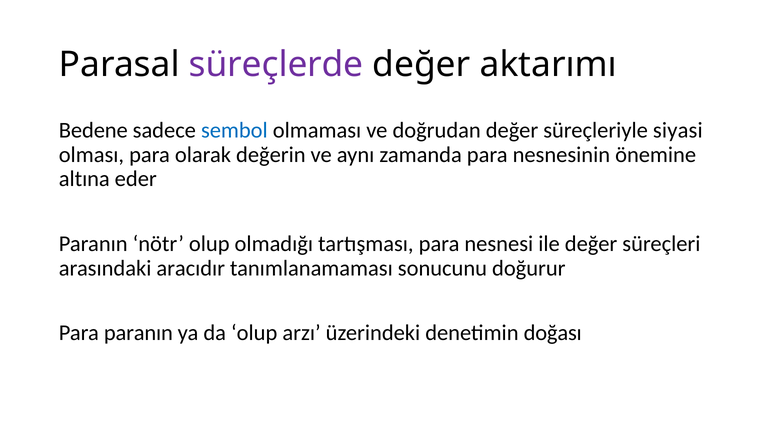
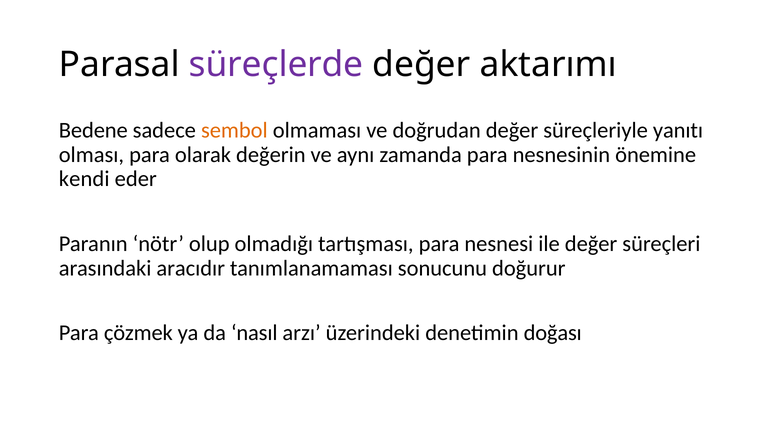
sembol colour: blue -> orange (234, 131)
siyasi: siyasi -> yanıtı (678, 131)
altına: altına -> kendi (84, 179)
Para paranın: paranın -> çözmek (138, 333)
da olup: olup -> nasıl (254, 333)
